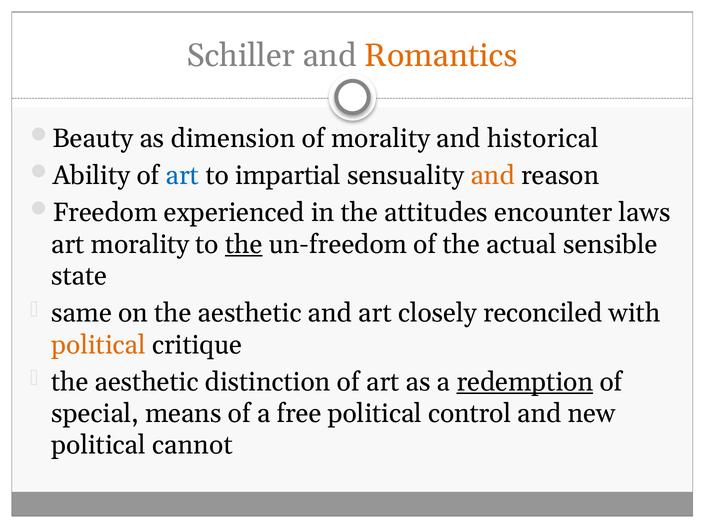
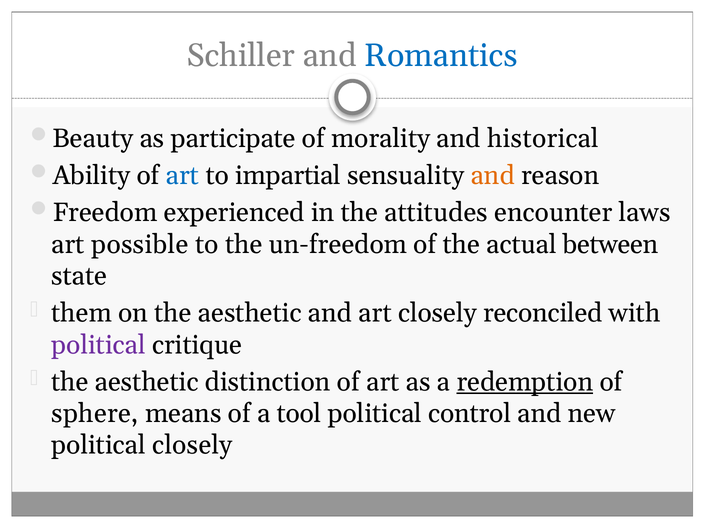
Romantics colour: orange -> blue (441, 56)
dimension: dimension -> participate (233, 139)
art morality: morality -> possible (140, 245)
the underline: present -> none (244, 245)
sensible: sensible -> between (611, 245)
same: same -> them (82, 314)
political colour: orange -> purple (99, 345)
special: special -> sphere (95, 414)
free: free -> tool (299, 414)
political cannot: cannot -> closely (192, 446)
